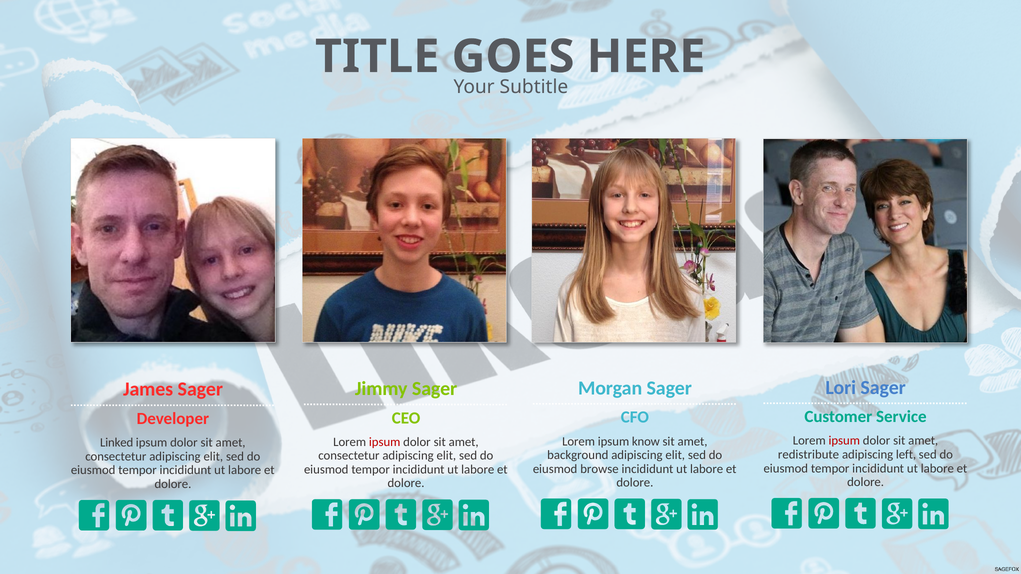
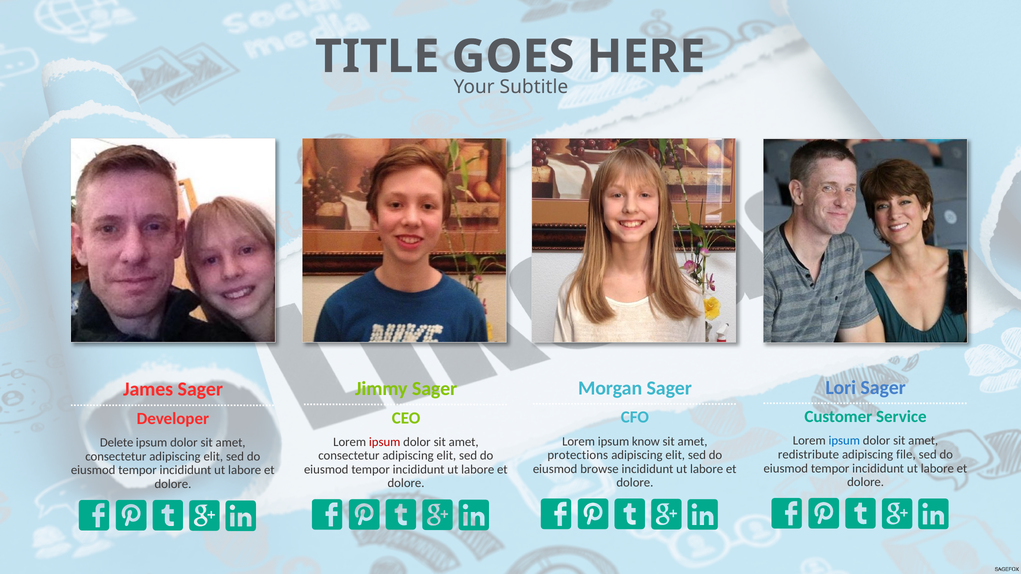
ipsum colour: red -> blue (844, 441)
Linked: Linked -> Delete (117, 443)
left: left -> file (906, 455)
background: background -> protections (578, 455)
